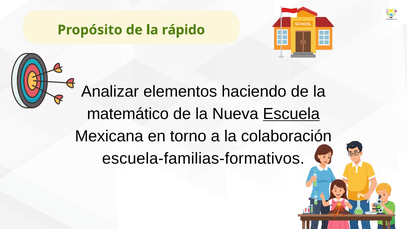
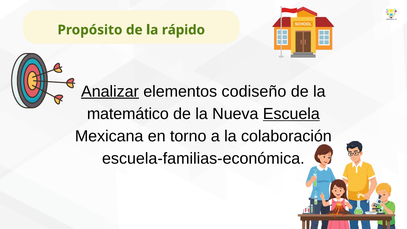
Analizar underline: none -> present (110, 91)
haciendo: haciendo -> codiseño (254, 91)
escuela-familias-formativos: escuela-familias-formativos -> escuela-familias-económica (203, 159)
